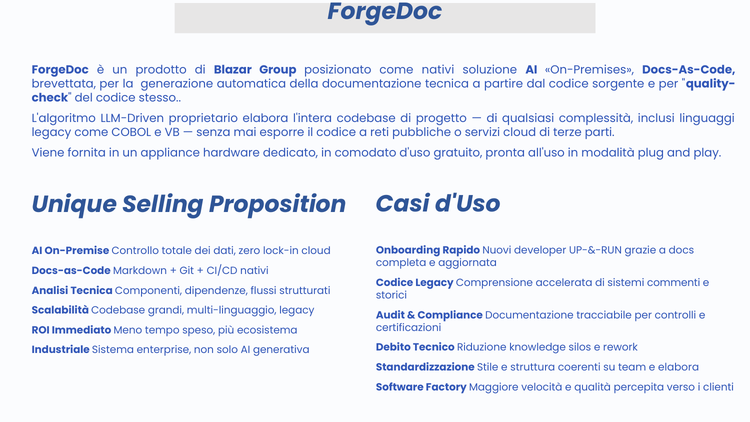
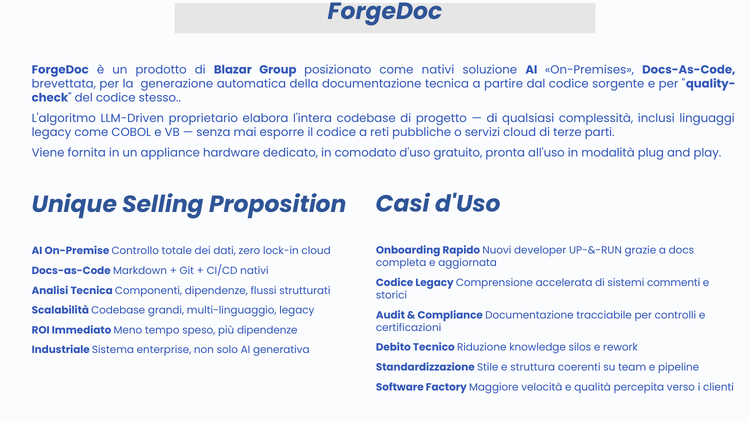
più ecosistema: ecosistema -> dipendenze (267, 330)
e elabora: elabora -> pipeline (679, 367)
